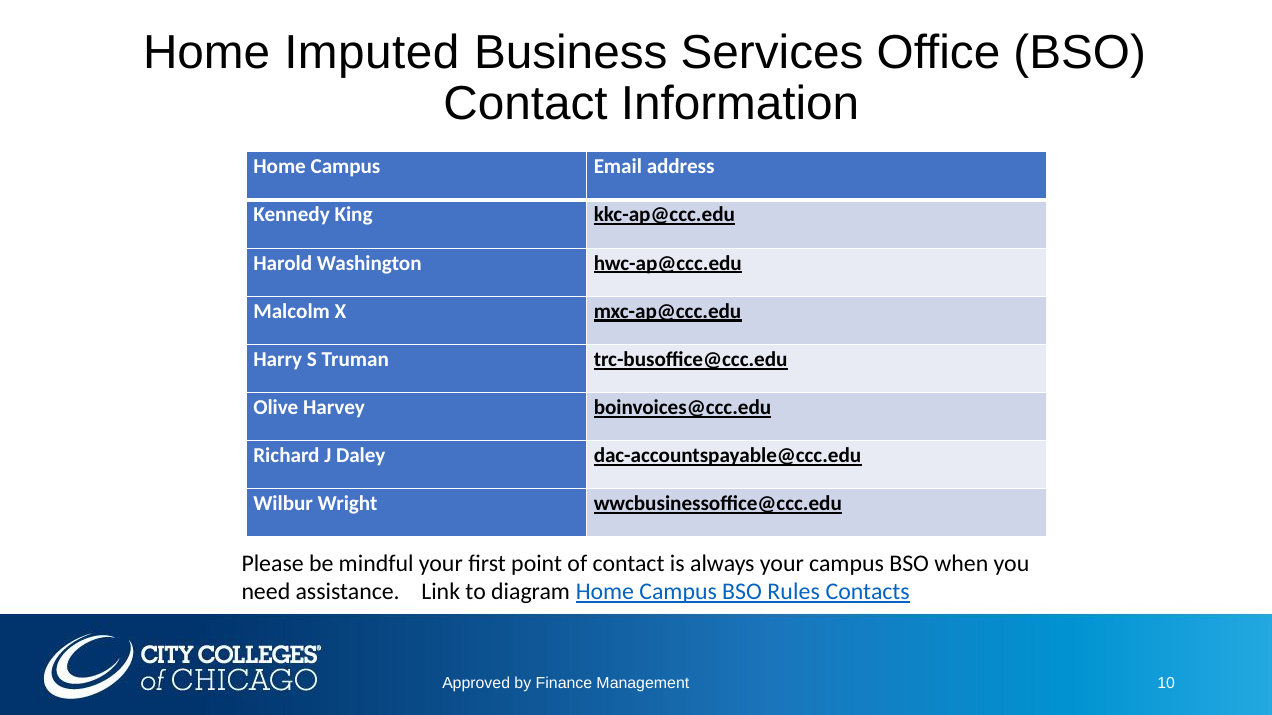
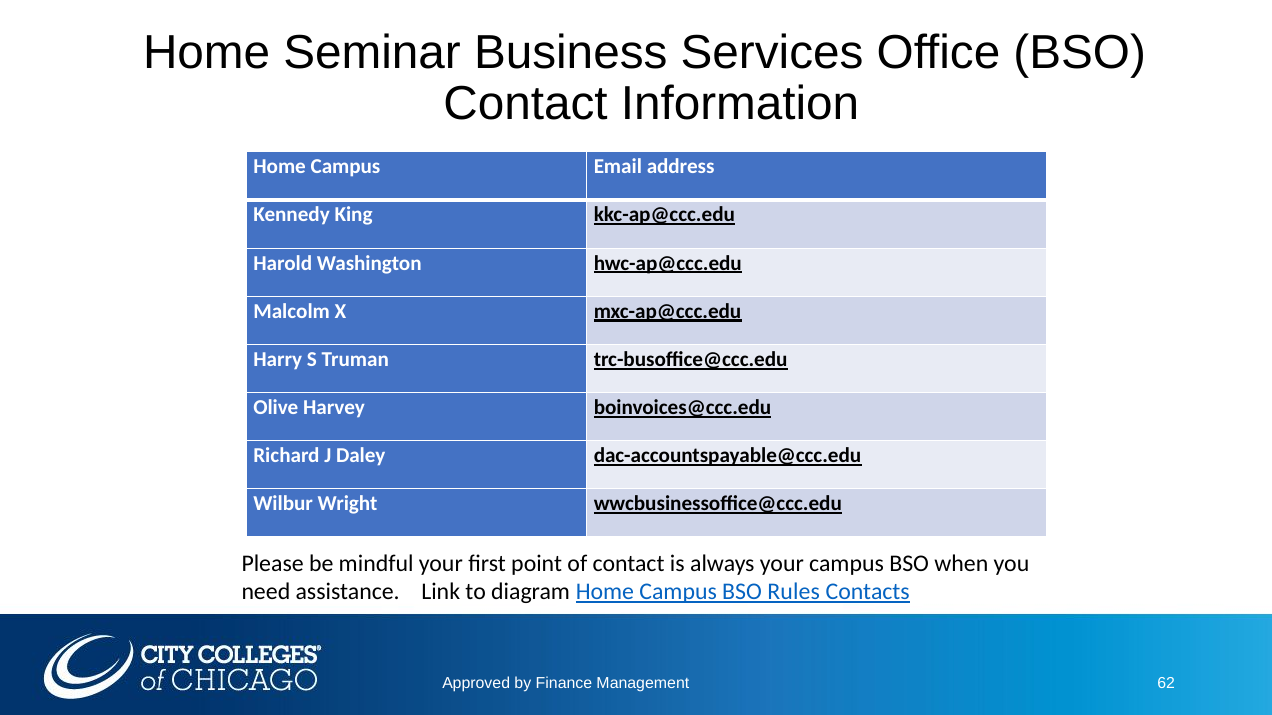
Imputed: Imputed -> Seminar (372, 52)
10: 10 -> 62 (1166, 683)
